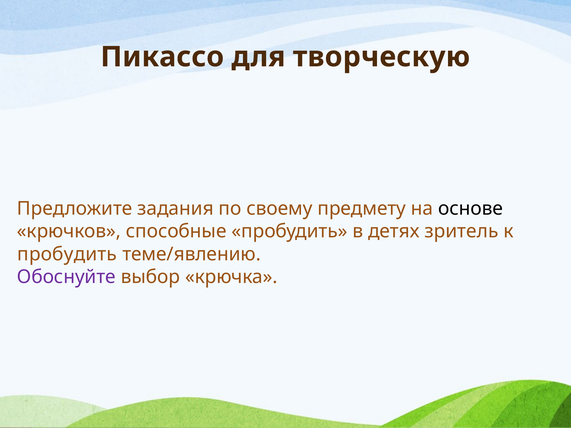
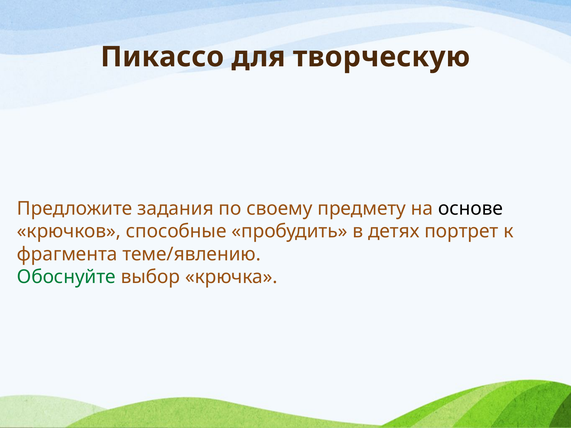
зритель: зритель -> портрет (461, 231)
пробудить: пробудить -> фрагмента (67, 254)
Обоснуйте colour: purple -> green (66, 277)
